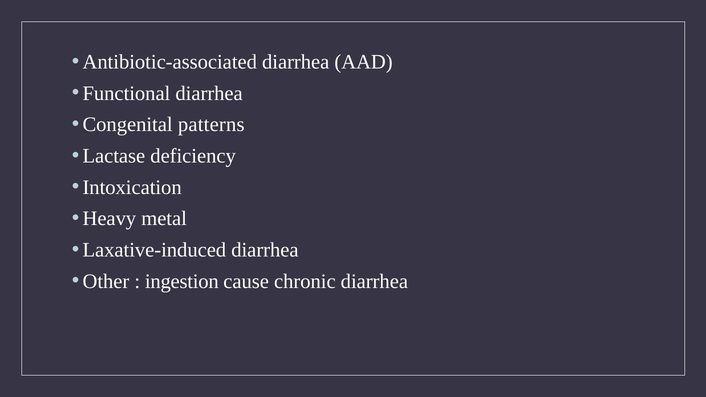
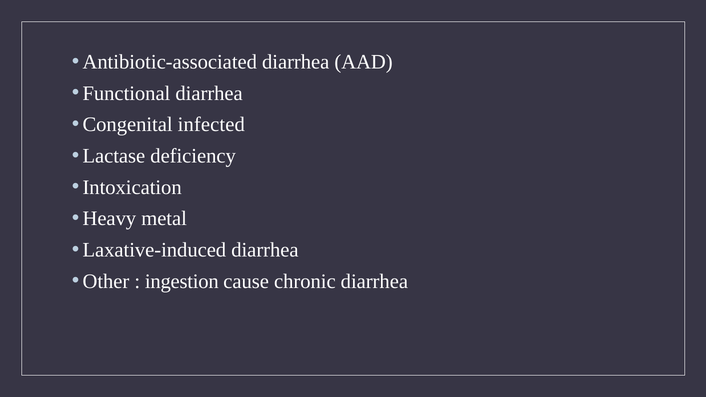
patterns: patterns -> infected (211, 125)
